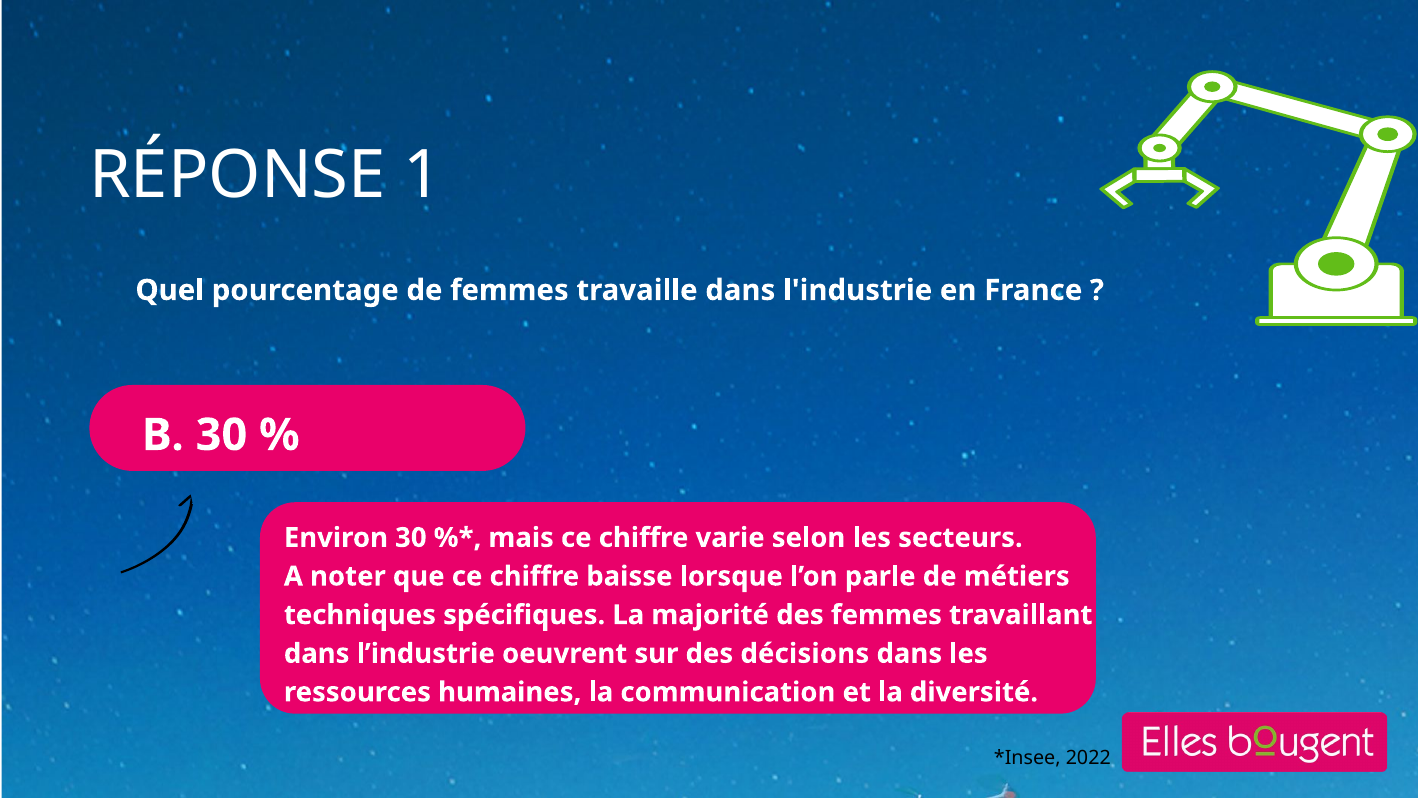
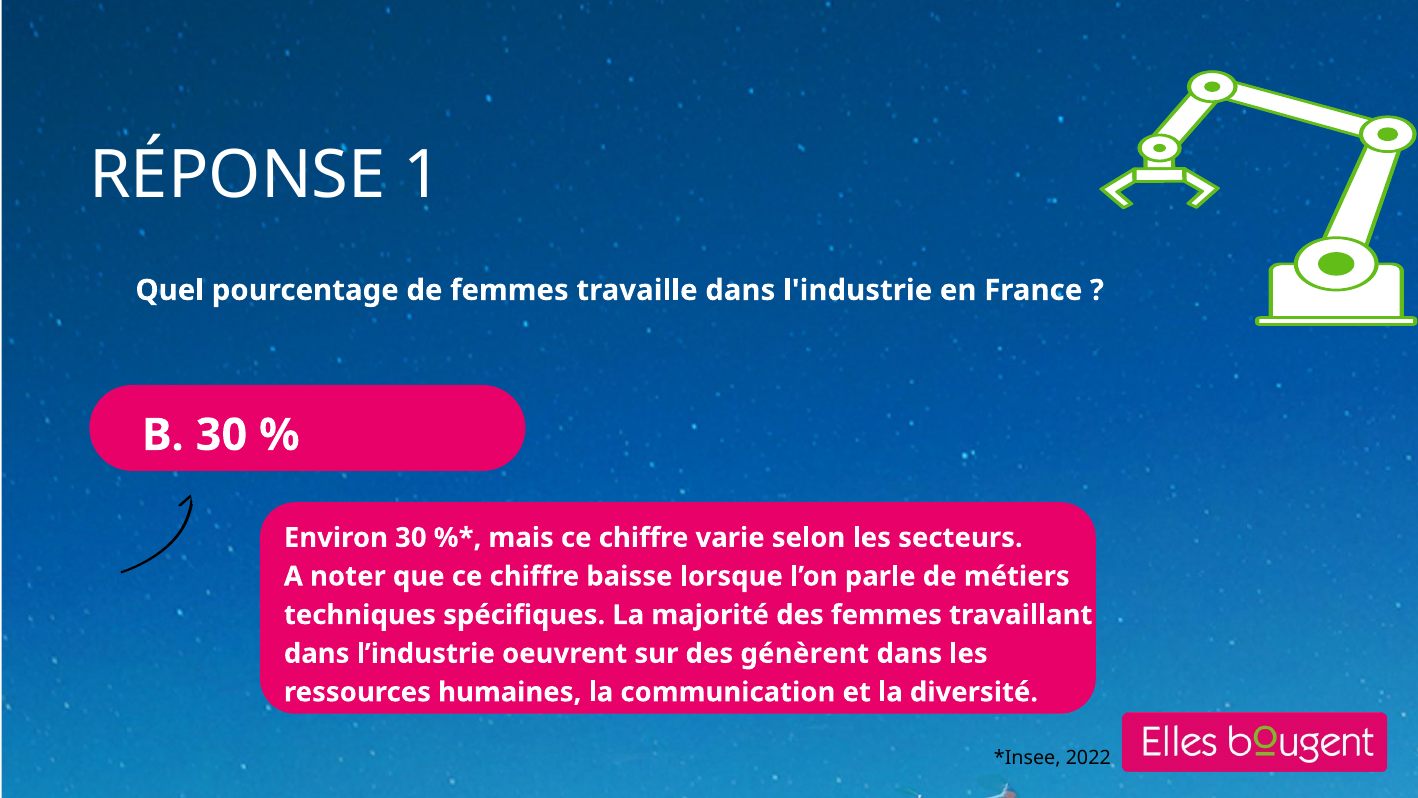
décisions: décisions -> génèrent (805, 653)
